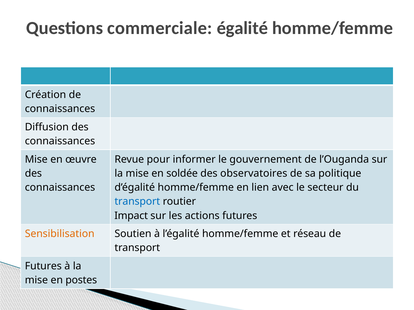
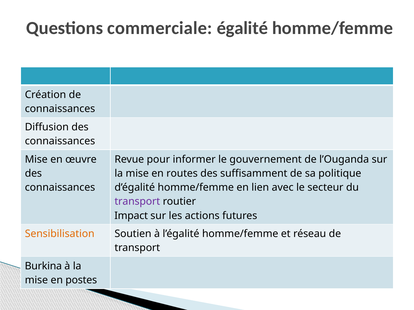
soldée: soldée -> routes (182, 174)
observatoires: observatoires -> suffisamment (254, 174)
transport colour: blue -> purple (137, 202)
Futures: Futures -> Burkina (43, 267)
